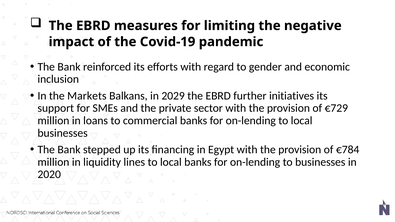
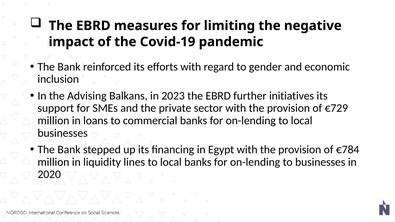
Markets: Markets -> Advising (87, 96)
2029: 2029 -> 2023 (173, 96)
